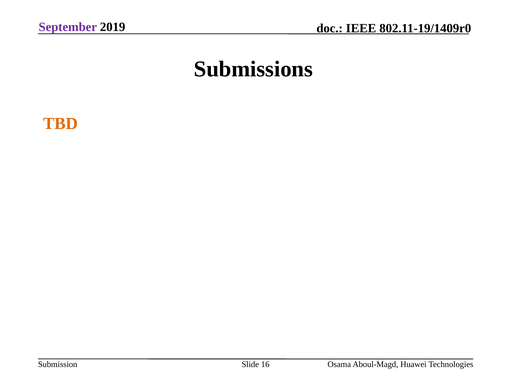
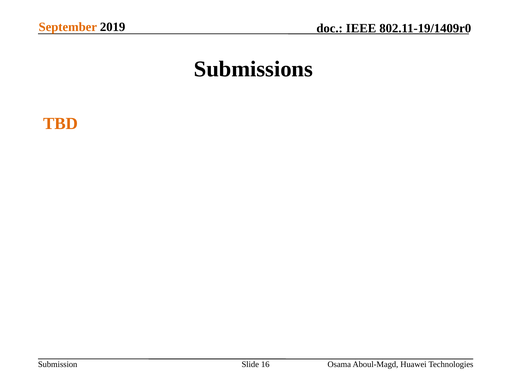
September colour: purple -> orange (68, 27)
